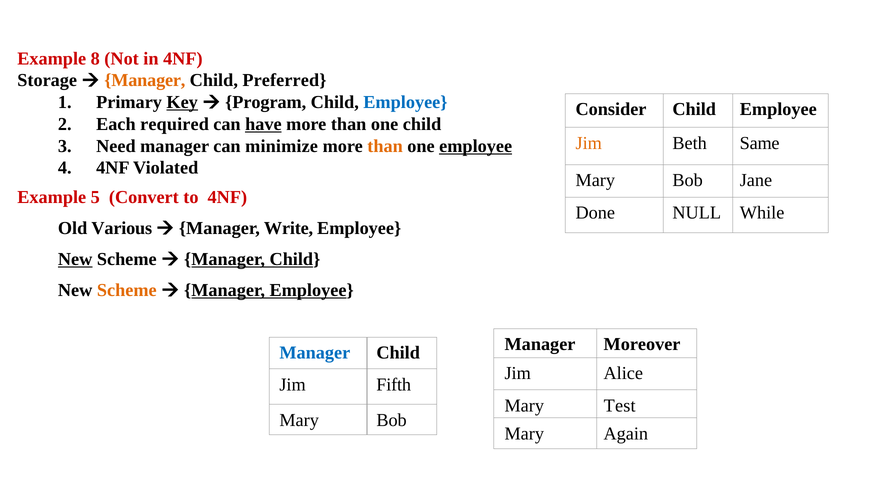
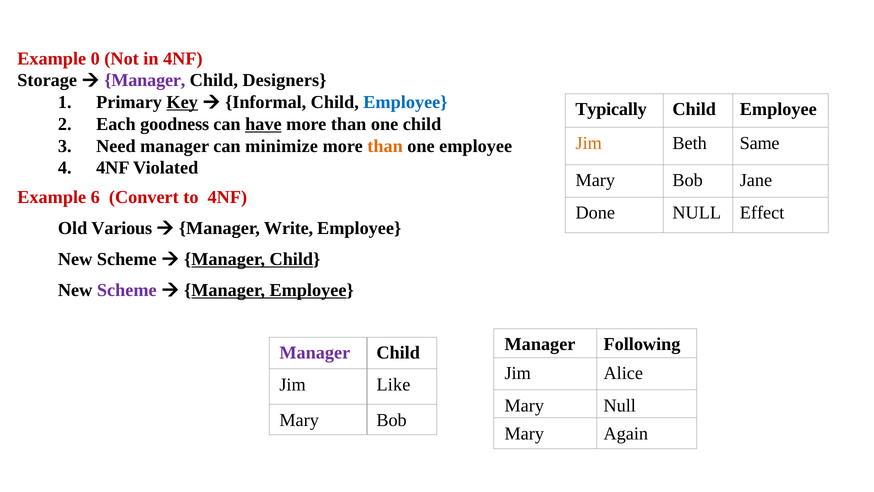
8: 8 -> 0 (95, 58)
Manager colour: orange -> purple (145, 80)
Preferred: Preferred -> Designers (284, 80)
Program: Program -> Informal (266, 102)
Consider: Consider -> Typically (611, 109)
required: required -> goodness (175, 124)
employee underline: present -> none (476, 146)
5: 5 -> 6 (95, 197)
While: While -> Effect (762, 213)
New underline: present -> none (75, 259)
Scheme colour: orange -> purple (127, 290)
Moreover: Moreover -> Following (642, 344)
Manager colour: blue -> purple (315, 352)
Fifth: Fifth -> Like (393, 384)
Mary Test: Test -> Null (620, 405)
